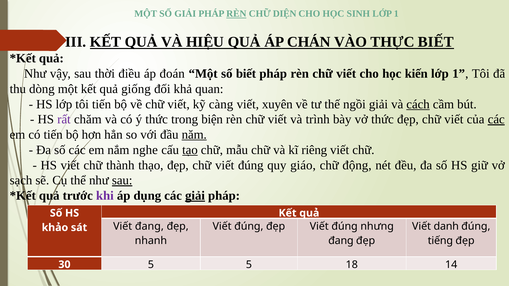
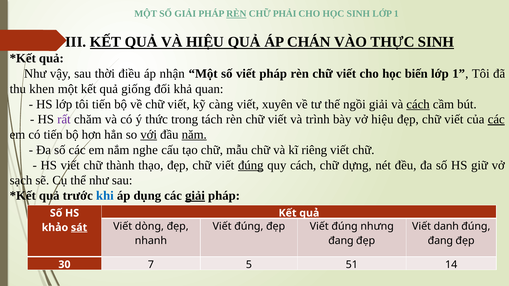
DIỆN: DIỆN -> PHẢI (285, 14)
THỰC BIẾT: BIẾT -> SINH (436, 42)
đoán: đoán -> nhận (172, 74)
số biết: biết -> viết (246, 74)
kiến: kiến -> biến (416, 74)
dòng: dòng -> khen (42, 89)
biện: biện -> tách (212, 120)
vở thức: thức -> hiệu (382, 120)
với underline: none -> present (149, 135)
tạo underline: present -> none (190, 150)
đúng underline: none -> present (251, 165)
quy giáo: giáo -> cách (303, 165)
động: động -> dựng (357, 165)
sau underline: present -> none (122, 181)
khi colour: purple -> blue (105, 196)
Viết đang: đang -> dòng (149, 226)
sát underline: none -> present (79, 228)
tiếng: tiếng -> đang (440, 241)
30 5: 5 -> 7 (151, 265)
18: 18 -> 51 (352, 265)
